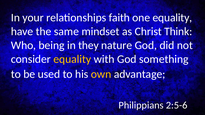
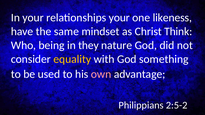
relationships faith: faith -> your (119, 18)
one equality: equality -> likeness (172, 18)
own colour: yellow -> pink (101, 74)
2:5-6: 2:5-6 -> 2:5-2 (177, 106)
